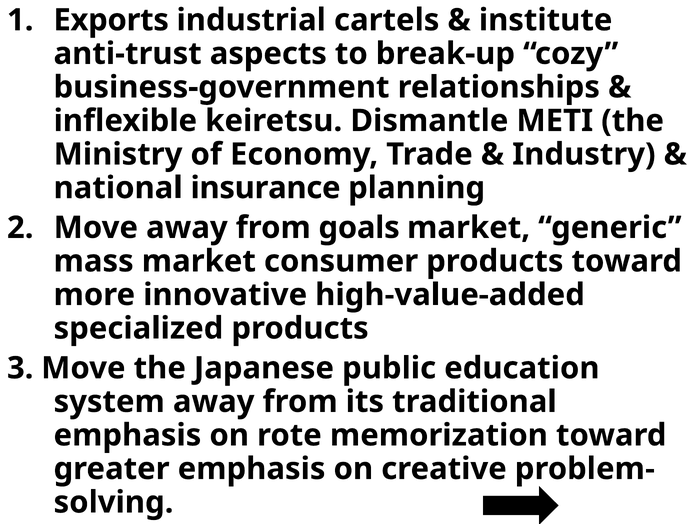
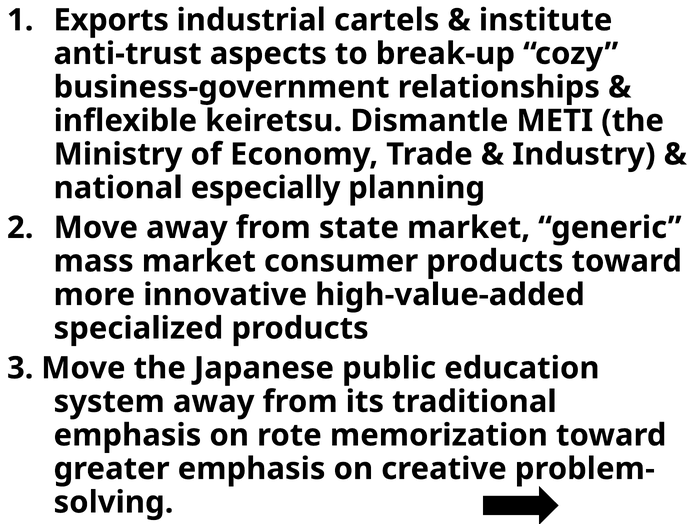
insurance: insurance -> especially (266, 188)
goals: goals -> state (359, 228)
